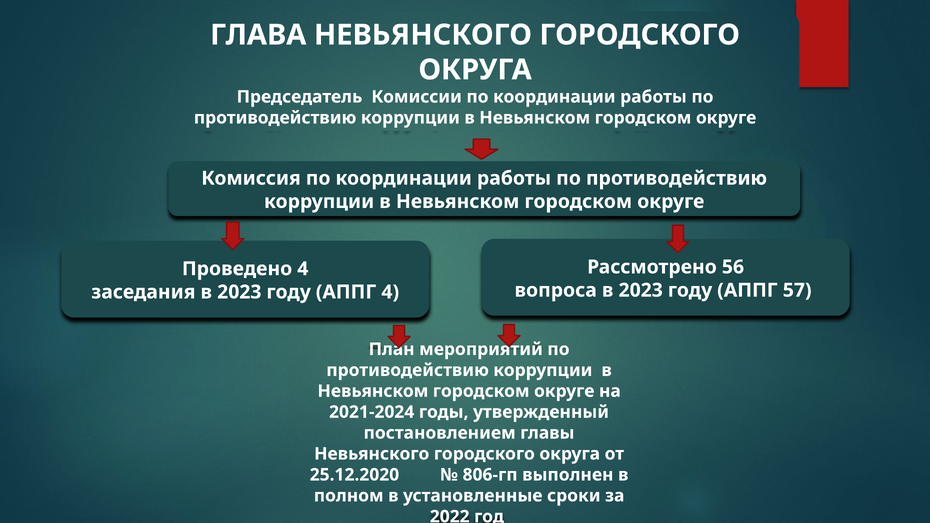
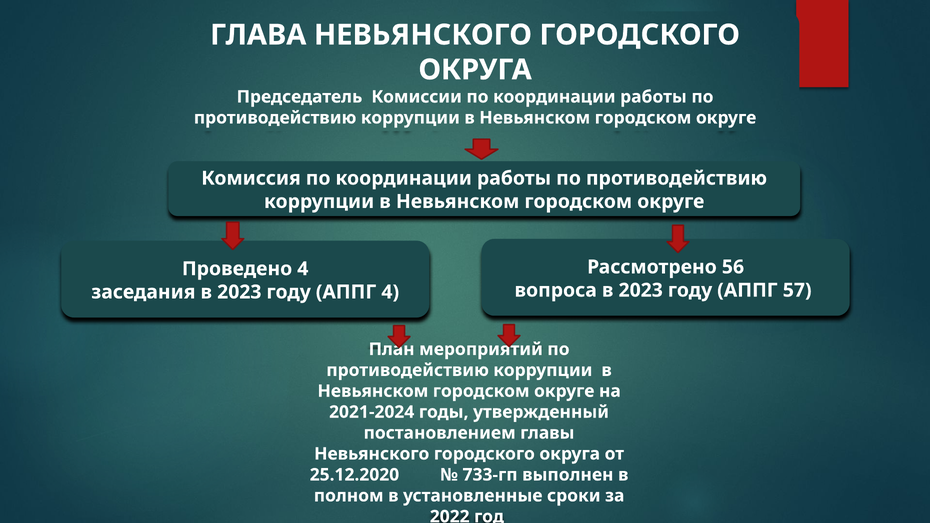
806-гп: 806-гп -> 733-гп (490, 475)
